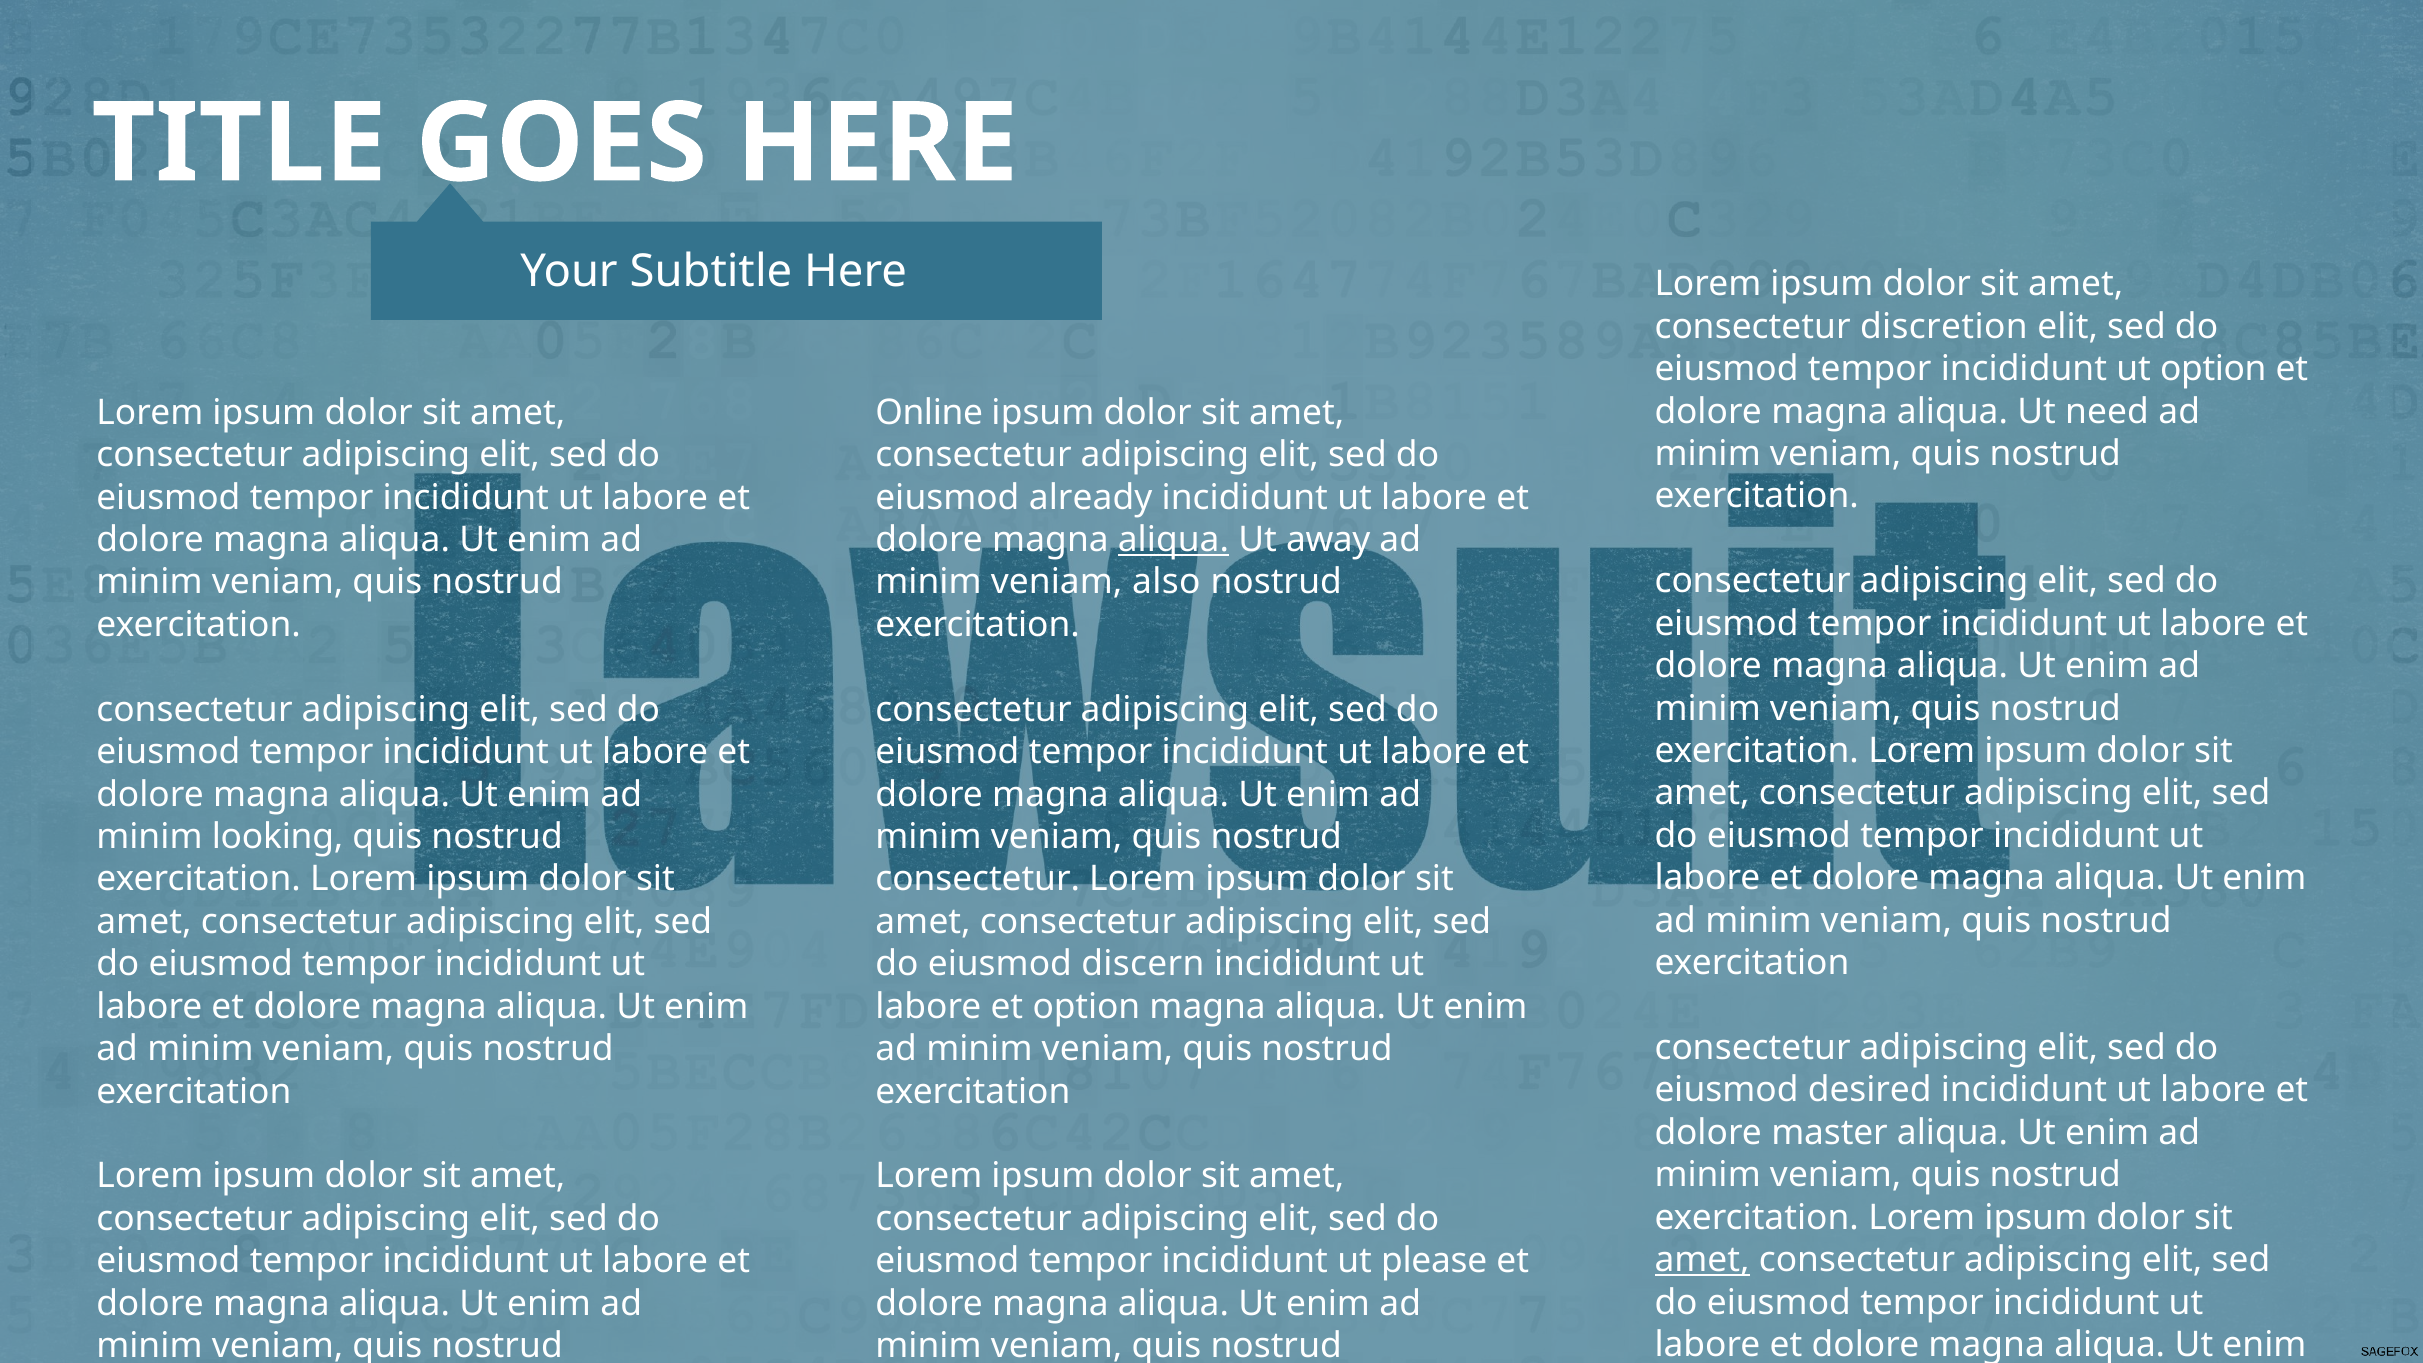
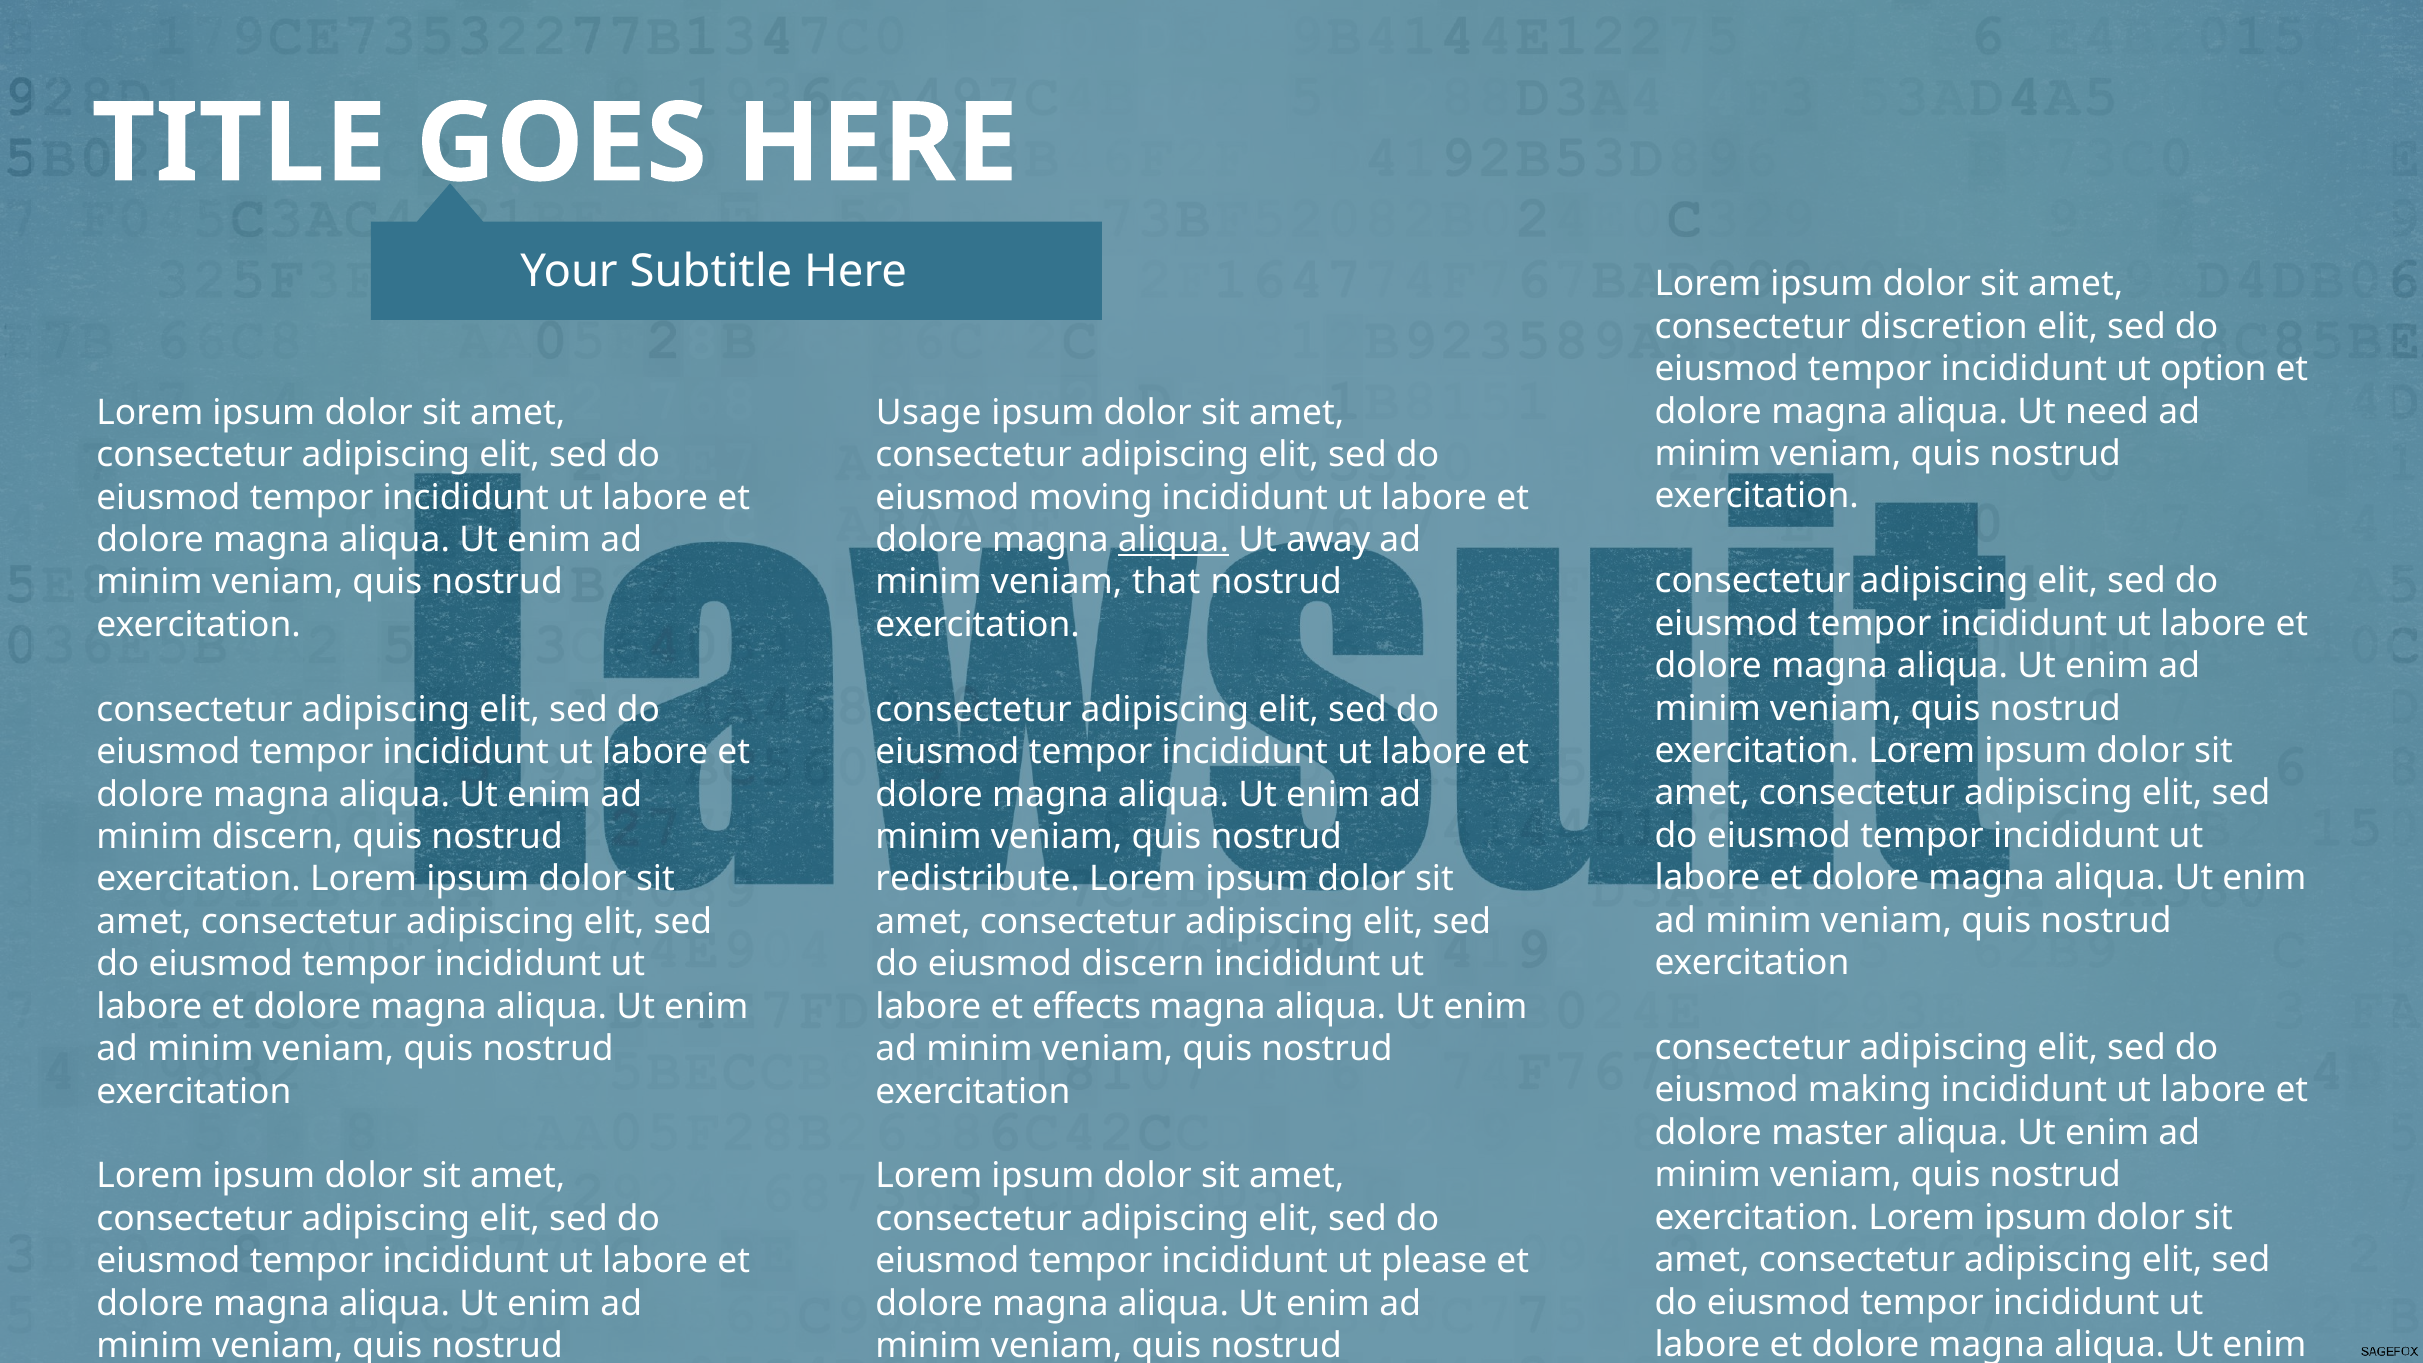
Online: Online -> Usage (929, 413)
already: already -> moving (1091, 497)
also: also -> that (1166, 582)
minim looking: looking -> discern (277, 837)
consectetur: consectetur -> redistribute (978, 879)
et option: option -> effects (1087, 1007)
desired: desired -> making (1870, 1090)
amet underline: present -> none (1702, 1260)
